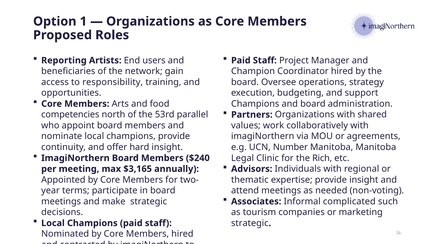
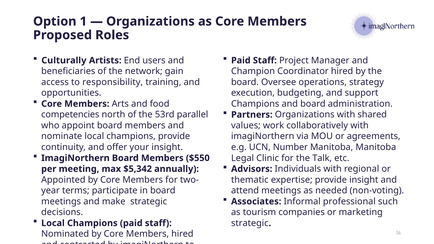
Reporting: Reporting -> Culturally (64, 60)
hard: hard -> your (139, 147)
$240: $240 -> $550 (198, 158)
Rich: Rich -> Talk (322, 158)
$3,165: $3,165 -> $5,342 (138, 169)
complicated: complicated -> professional (349, 202)
